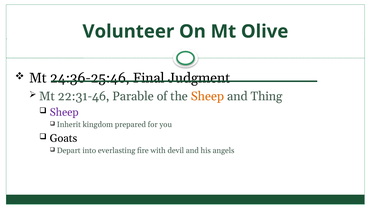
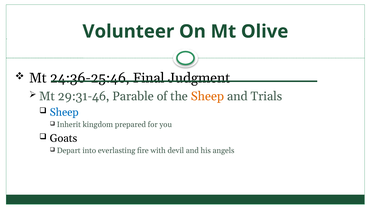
22:31-46: 22:31-46 -> 29:31-46 (84, 96)
Thing: Thing -> Trials (266, 96)
Sheep colour: purple -> blue (64, 112)
